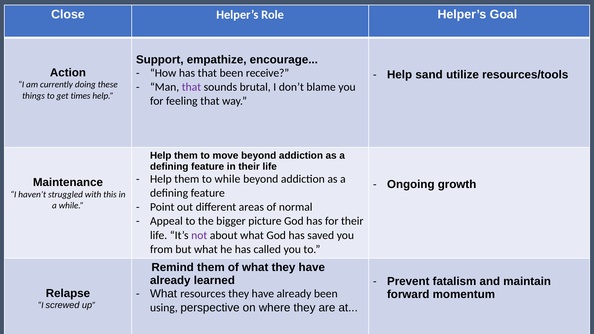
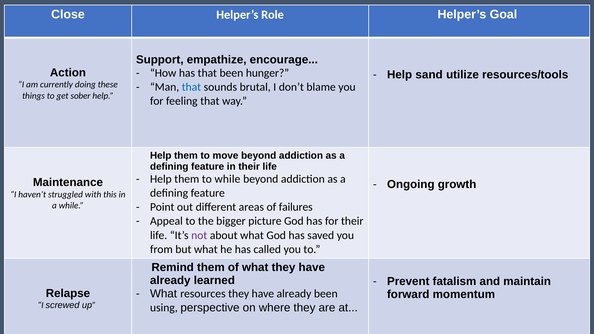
receive: receive -> hunger (267, 73)
that colour: purple -> blue (191, 87)
times: times -> sober (81, 96)
normal: normal -> failures (296, 207)
